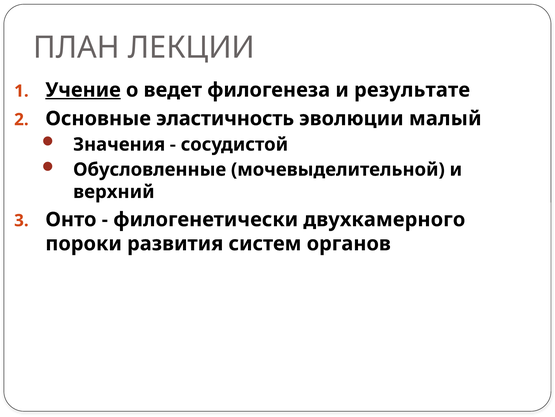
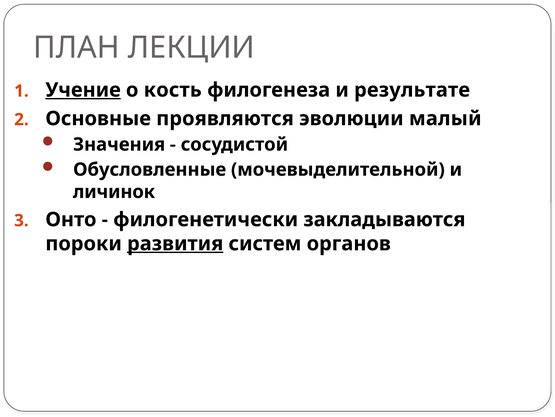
ведет: ведет -> кость (173, 90)
эластичность: эластичность -> проявляются (225, 118)
верхний: верхний -> личинок (114, 192)
двухкамерного: двухкамерного -> закладываются (384, 219)
развития underline: none -> present (175, 243)
